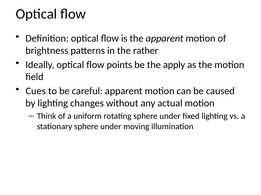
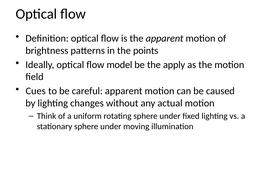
rather: rather -> points (146, 51)
points: points -> model (119, 65)
